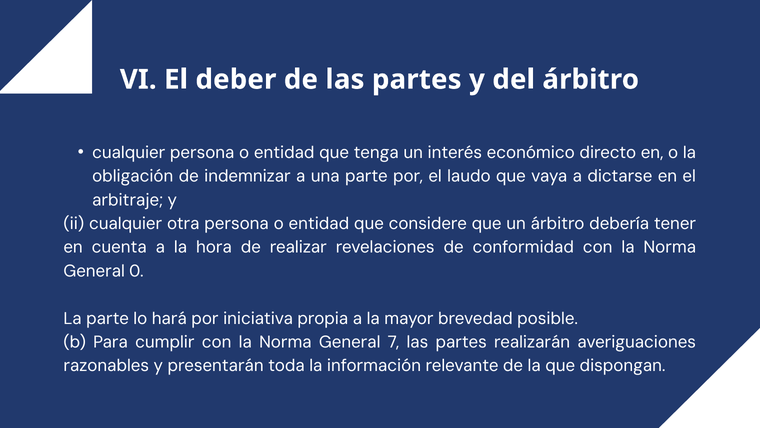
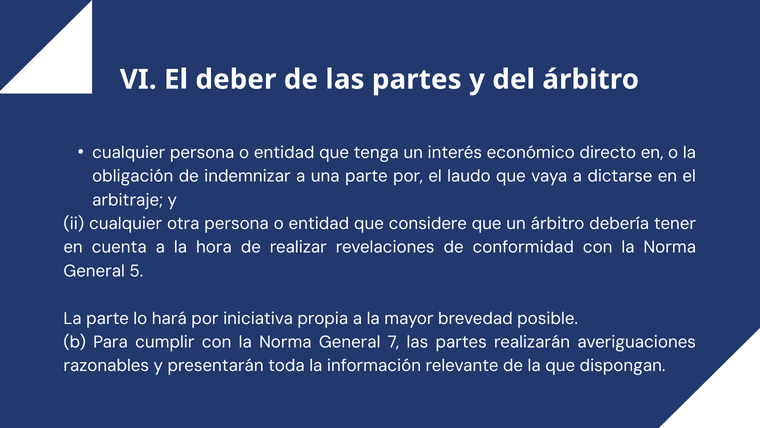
0: 0 -> 5 (136, 271)
